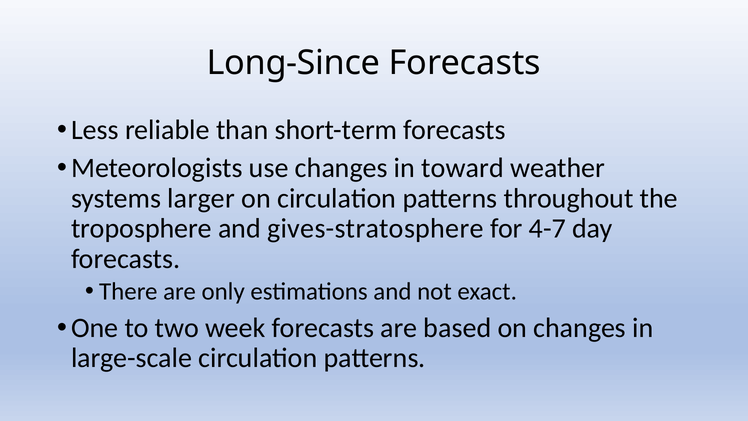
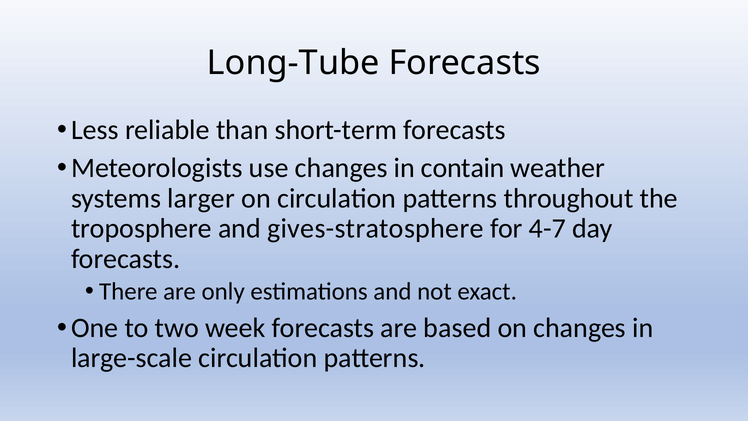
Long-Since: Long-Since -> Long-Tube (293, 63)
toward: toward -> contain (463, 168)
